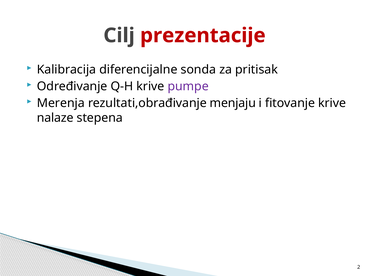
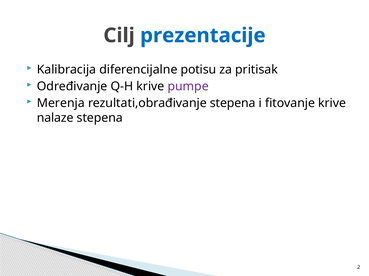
prezentacije colour: red -> blue (203, 36)
sonda: sonda -> potisu (198, 70)
rezultati,obrađivanje menjaju: menjaju -> stepena (233, 103)
